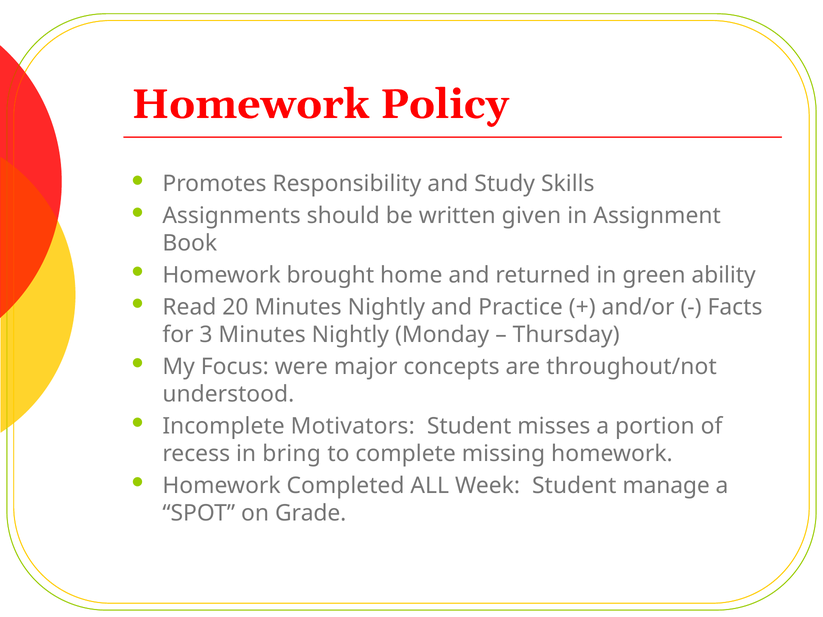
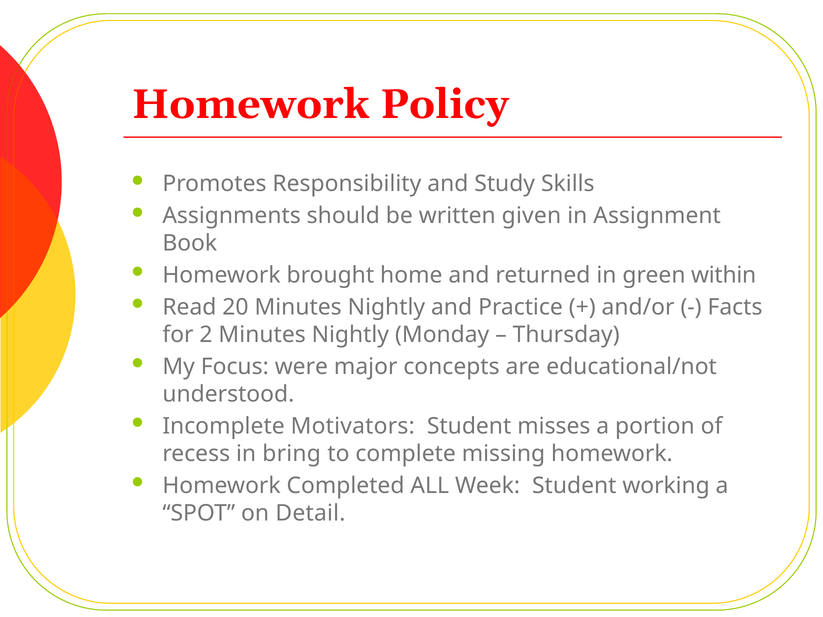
ability: ability -> within (724, 275)
3: 3 -> 2 (206, 335)
throughout/not: throughout/not -> educational/not (632, 367)
manage: manage -> working (666, 486)
Grade: Grade -> Detail (310, 513)
